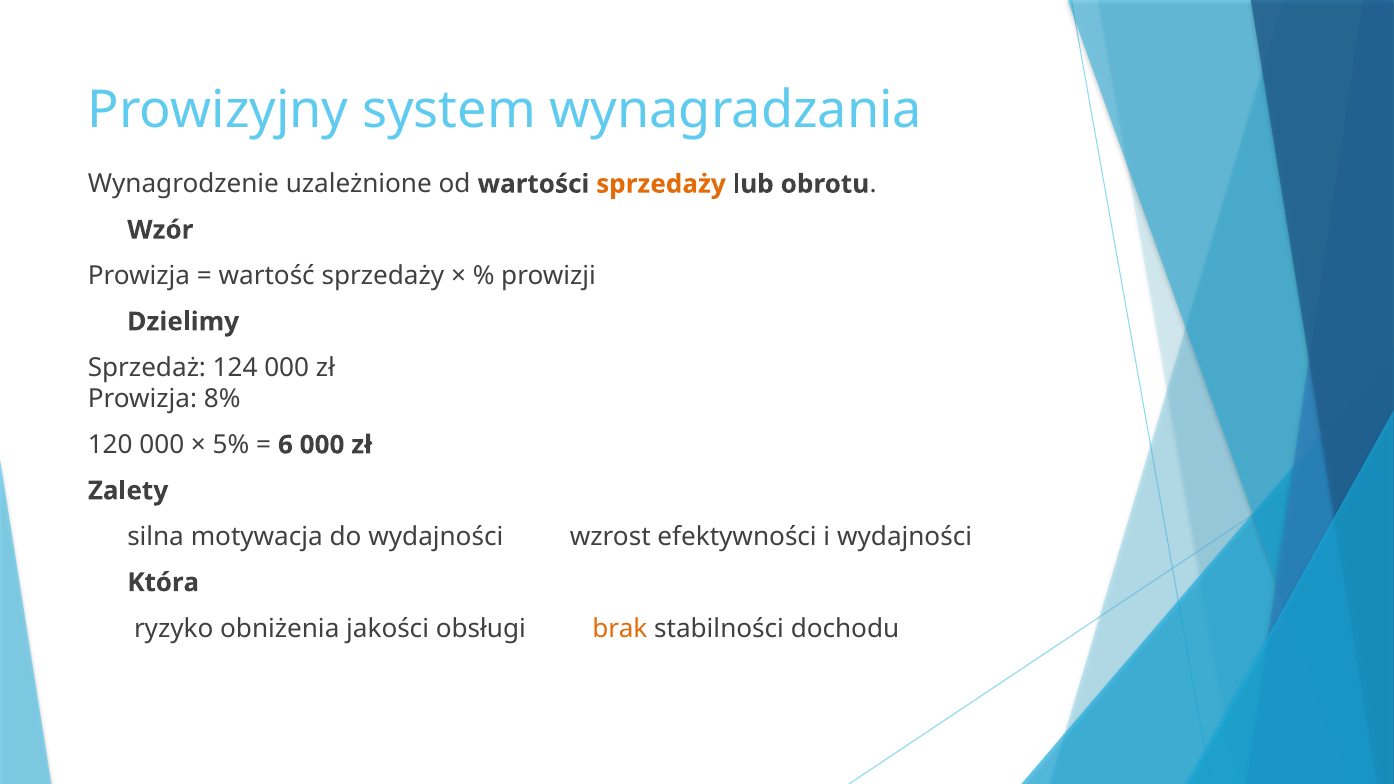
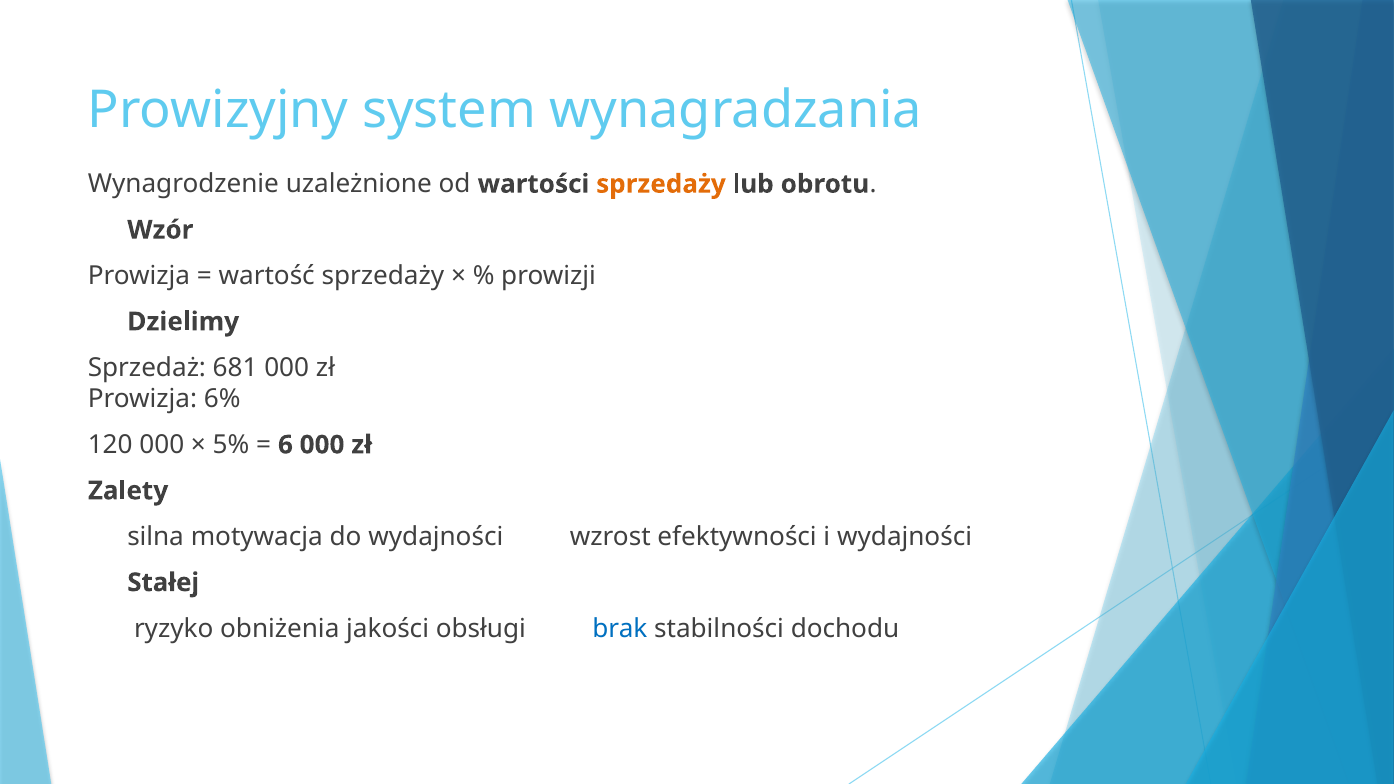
124: 124 -> 681 (235, 368)
8%: 8% -> 6% (222, 399)
Która: Która -> Stałej (163, 583)
brak colour: orange -> blue (620, 629)
